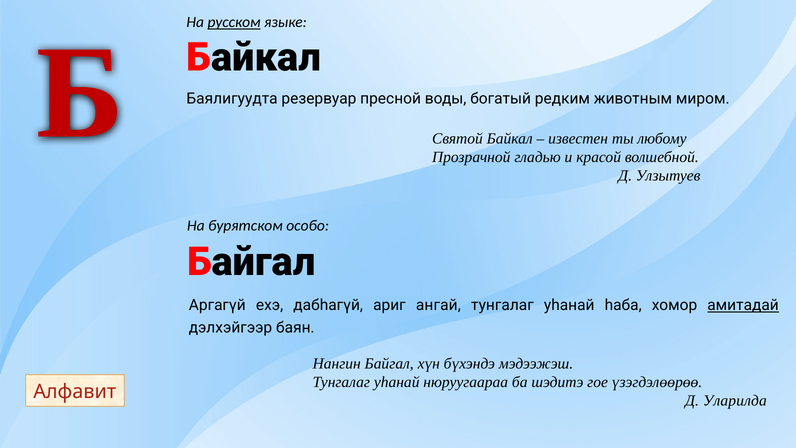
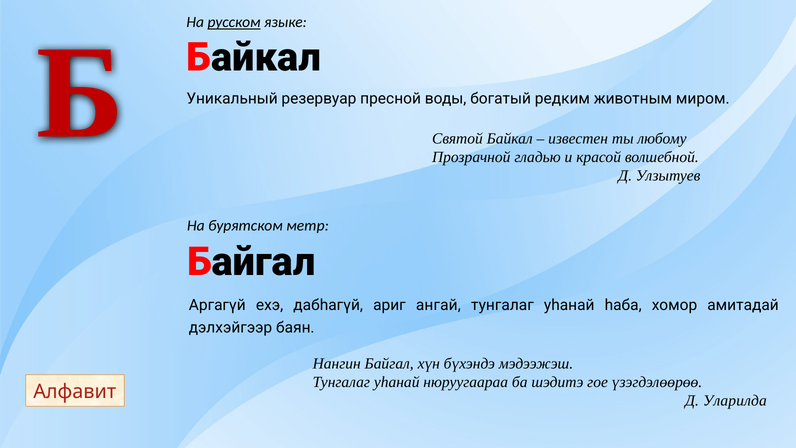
Баялигуудта: Баялигуудта -> Уникальный (232, 99)
особо: особо -> метр (308, 225)
амитадай underline: present -> none (743, 305)
